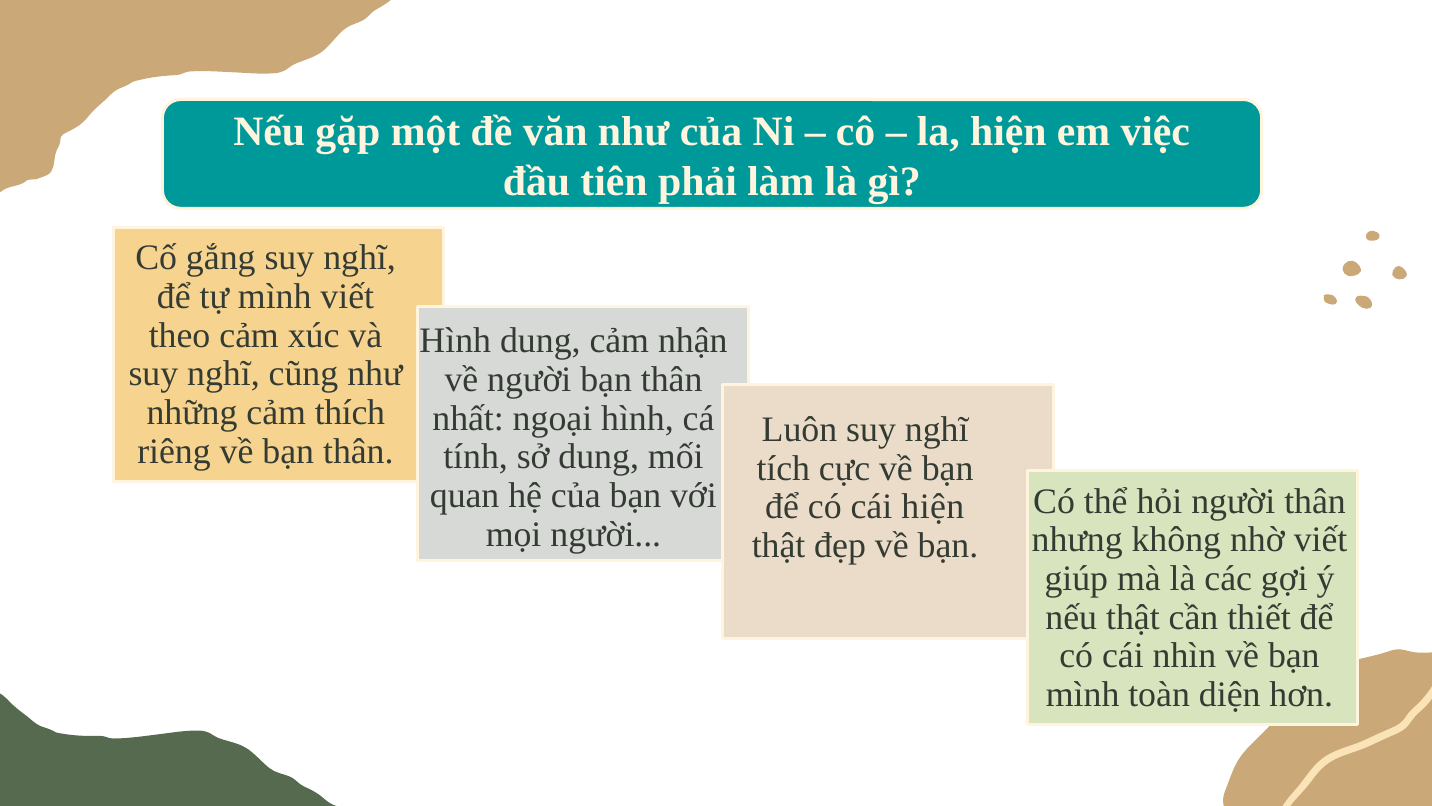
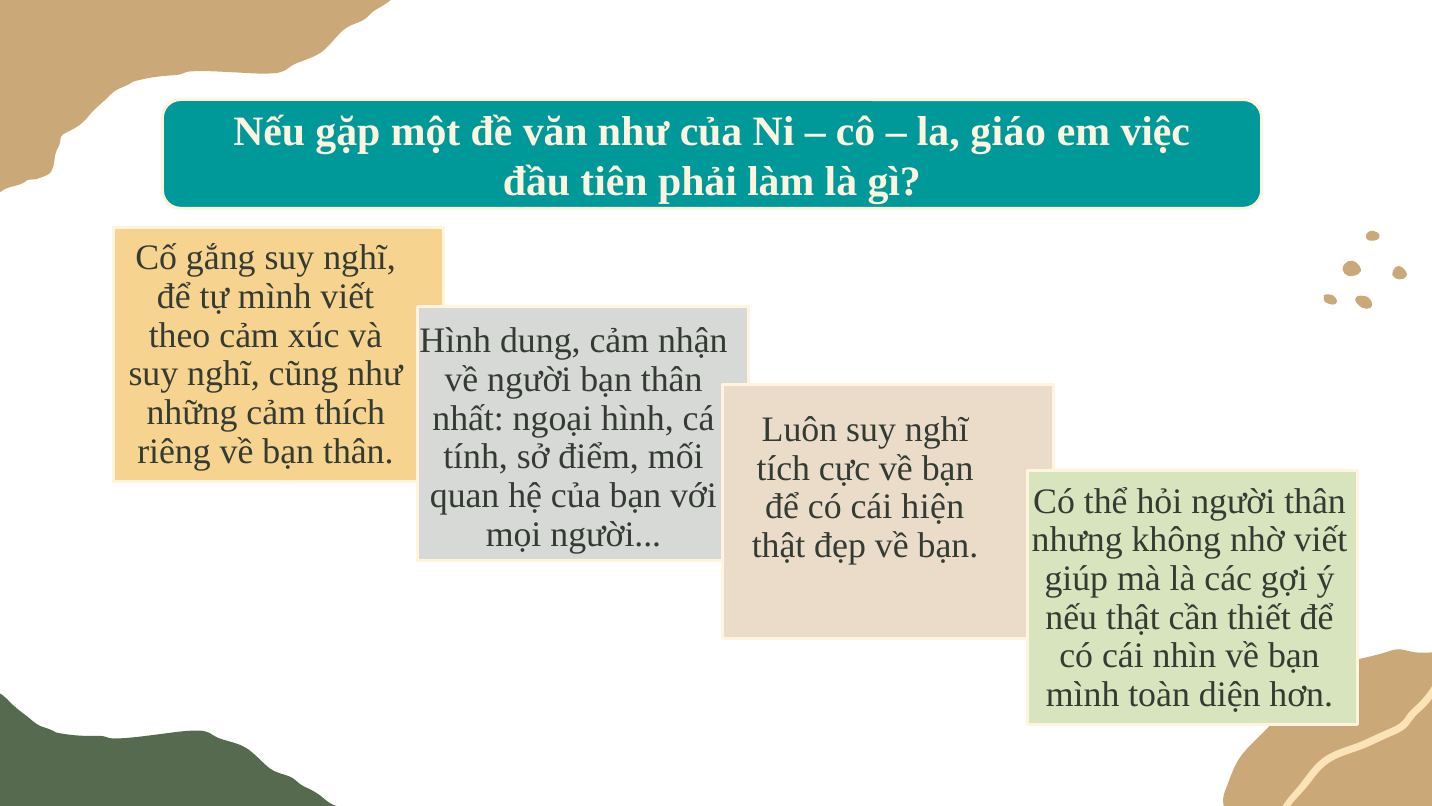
la hiện: hiện -> giáo (1008, 132)
sở dung: dung -> điểm (599, 457)
